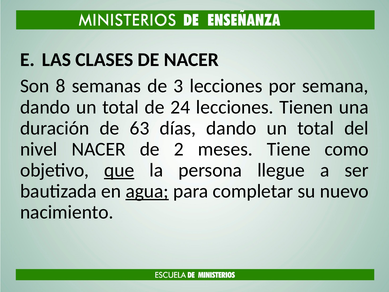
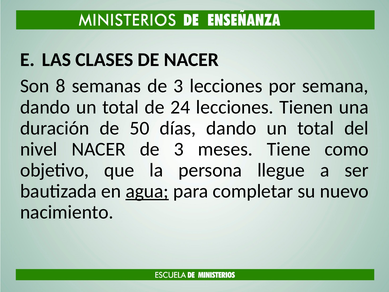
63: 63 -> 50 (140, 128)
NACER de 2: 2 -> 3 (179, 149)
que underline: present -> none (119, 170)
